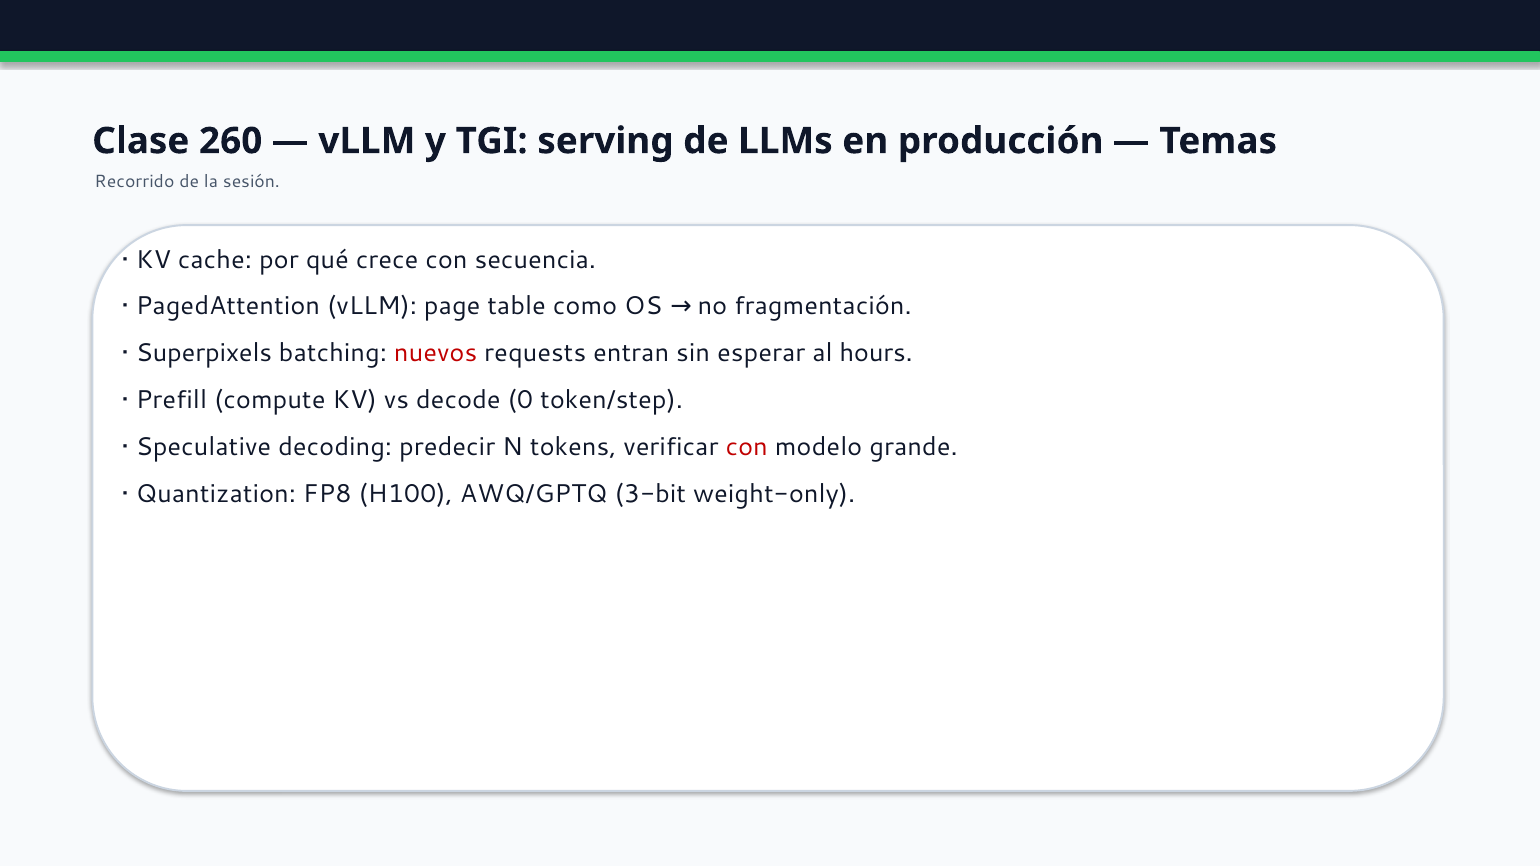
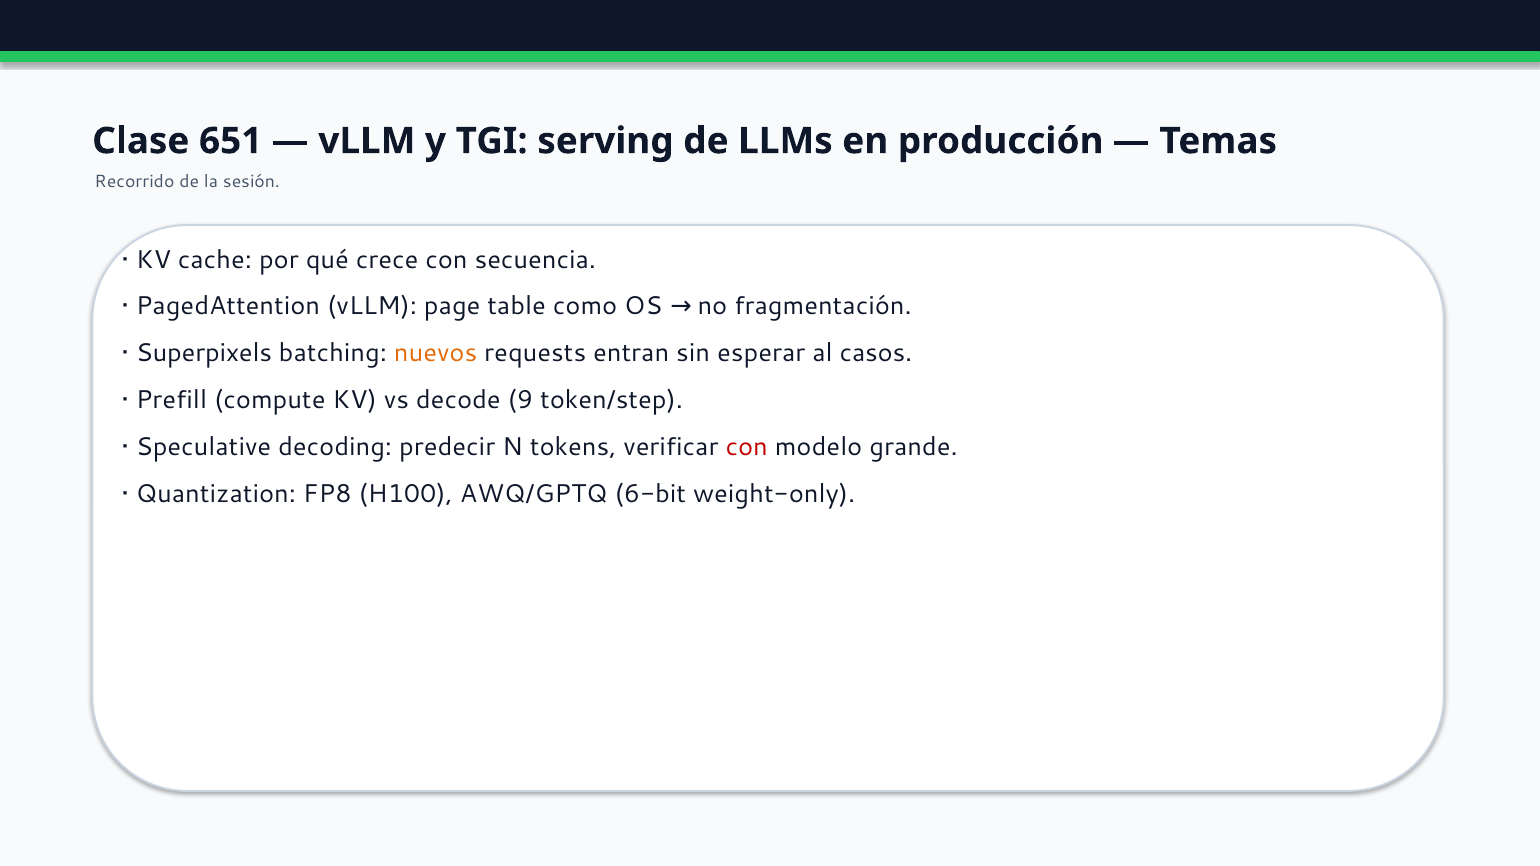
260: 260 -> 651 (231, 141)
nuevos colour: red -> orange (436, 353)
hours: hours -> casos (876, 353)
0: 0 -> 9 (520, 400)
3-bit: 3-bit -> 6-bit (650, 494)
